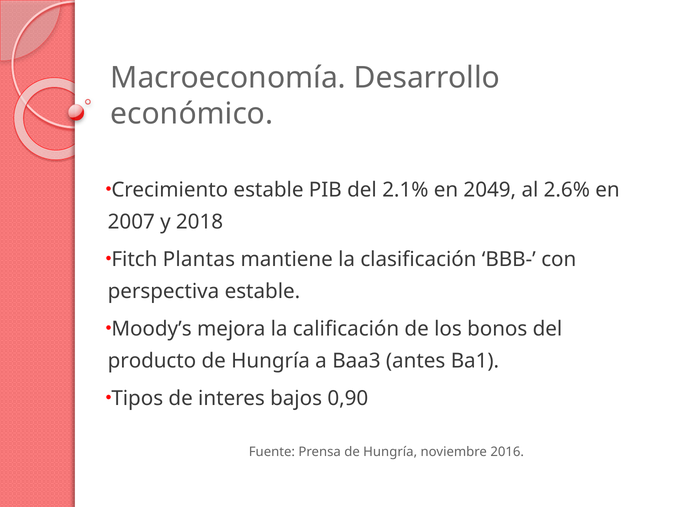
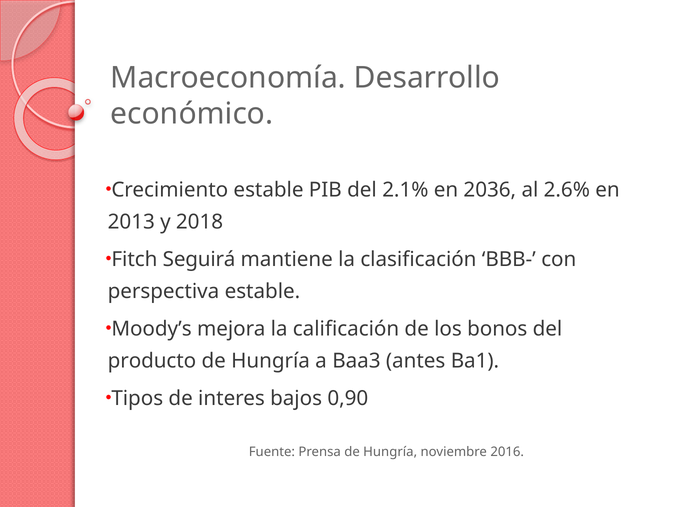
2049: 2049 -> 2036 (490, 190)
2007: 2007 -> 2013 (131, 222)
Plantas: Plantas -> Seguirá (199, 259)
